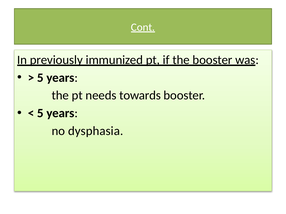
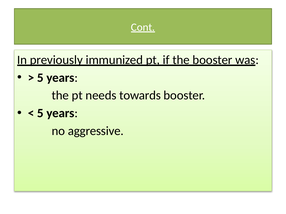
dysphasia: dysphasia -> aggressive (96, 131)
